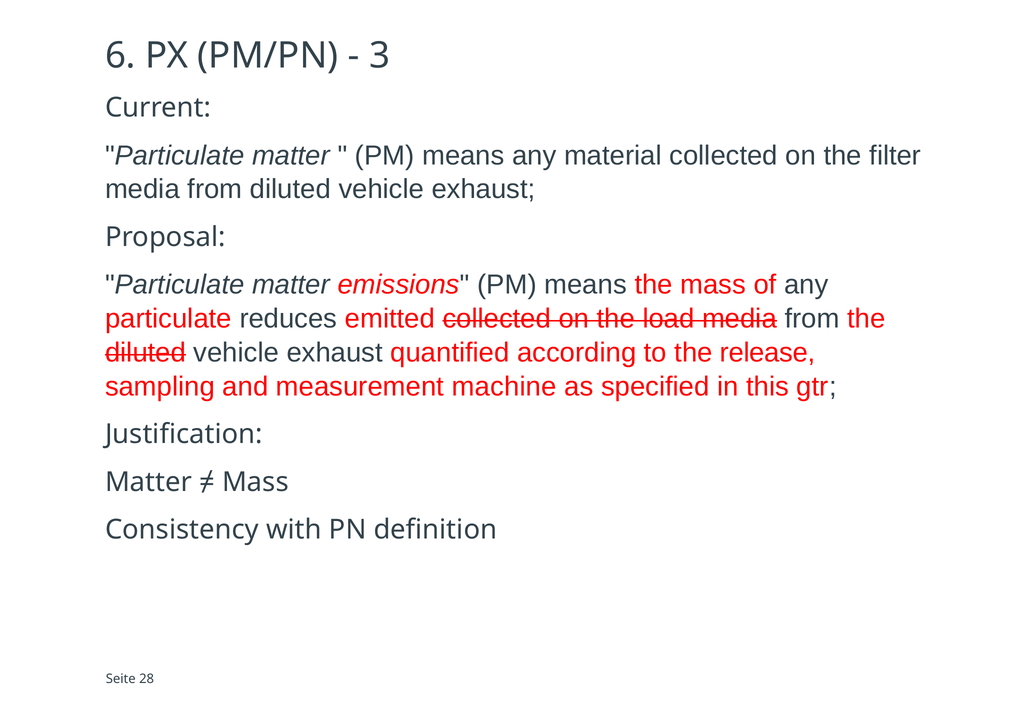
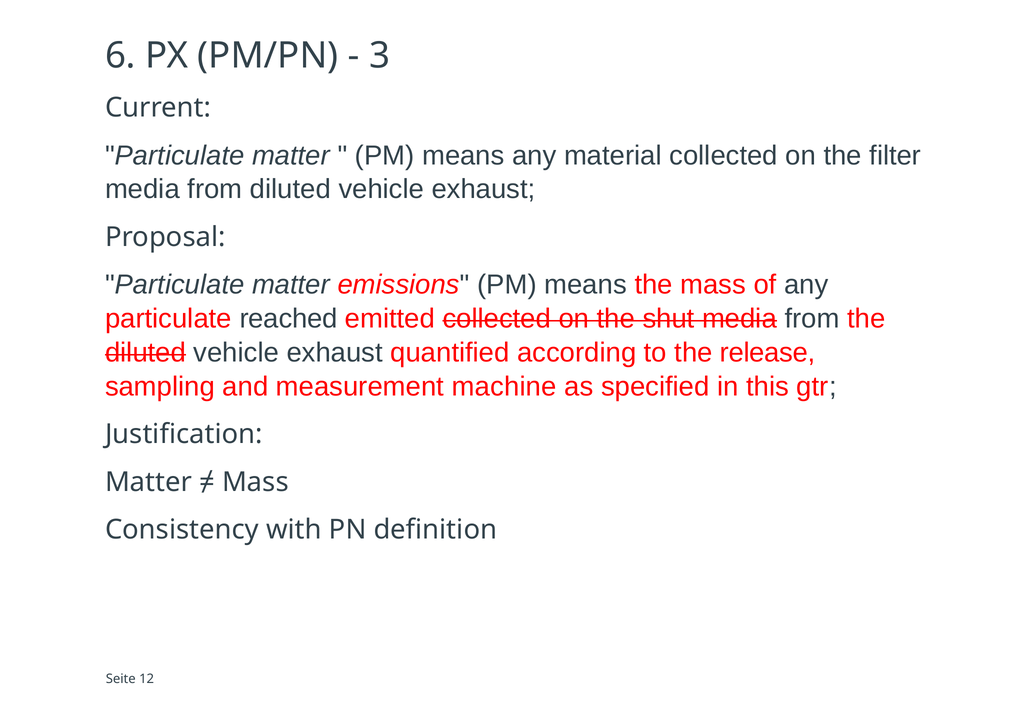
reduces: reduces -> reached (288, 319)
load: load -> shut (668, 319)
28: 28 -> 12 (147, 679)
